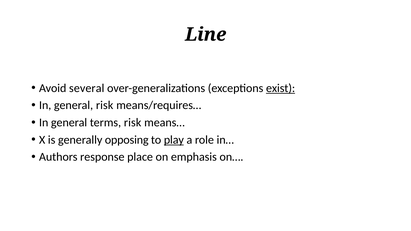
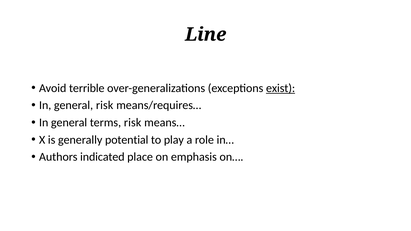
several: several -> terrible (87, 88)
opposing: opposing -> potential (127, 140)
play underline: present -> none (174, 140)
response: response -> indicated (102, 157)
